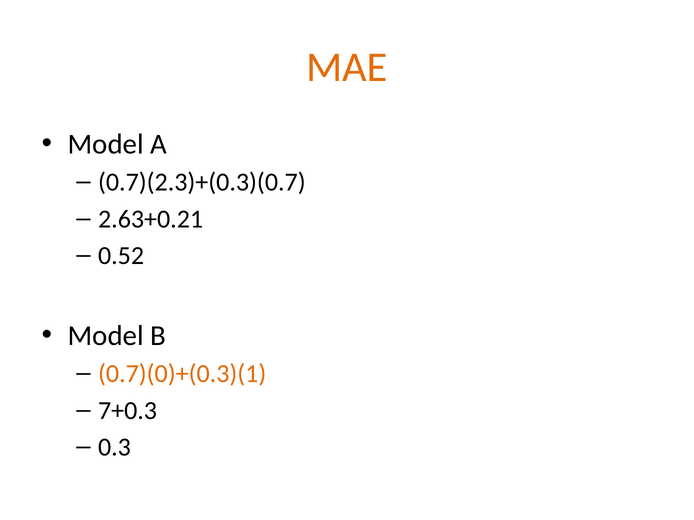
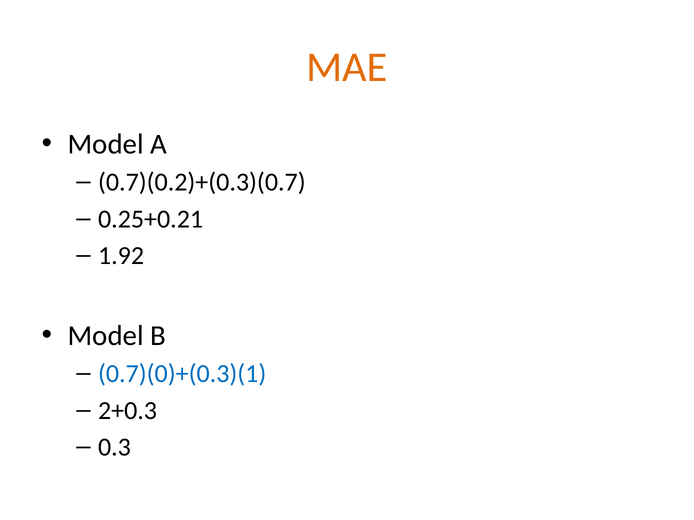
0.7)(2.3)+(0.3)(0.7: 0.7)(2.3)+(0.3)(0.7 -> 0.7)(0.2)+(0.3)(0.7 (202, 182)
2.63+0.21: 2.63+0.21 -> 0.25+0.21 (151, 219)
0.52: 0.52 -> 1.92 (121, 256)
0.7)(0)+(0.3)(1 colour: orange -> blue (182, 374)
7+0.3: 7+0.3 -> 2+0.3 (128, 411)
